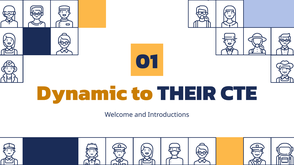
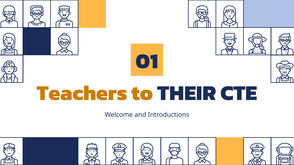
Dynamic: Dynamic -> Teachers (82, 93)
